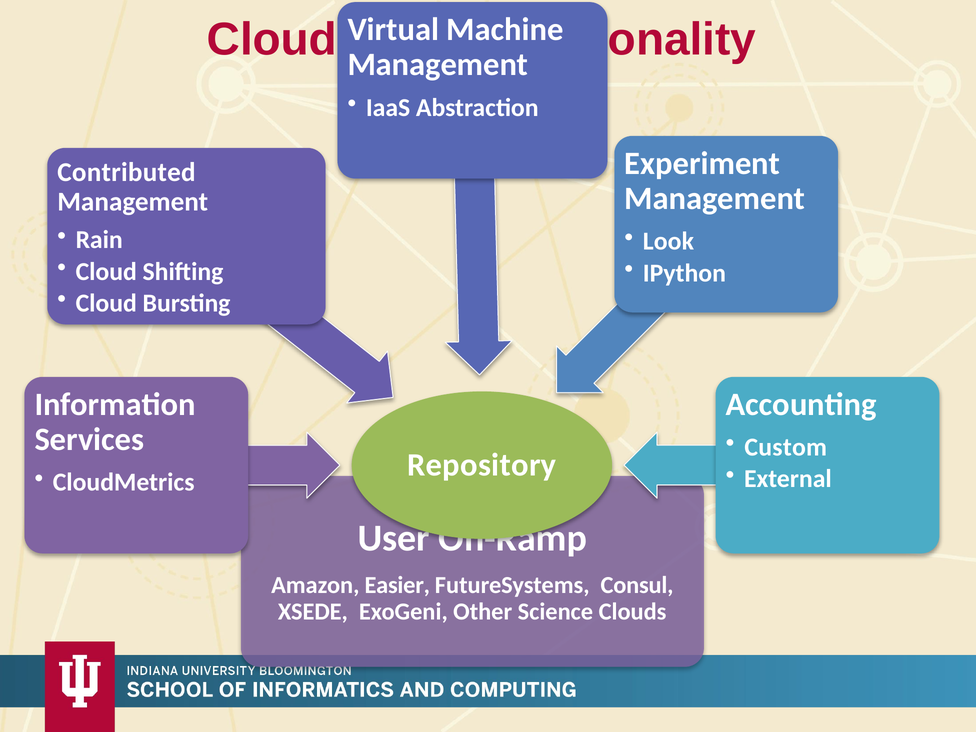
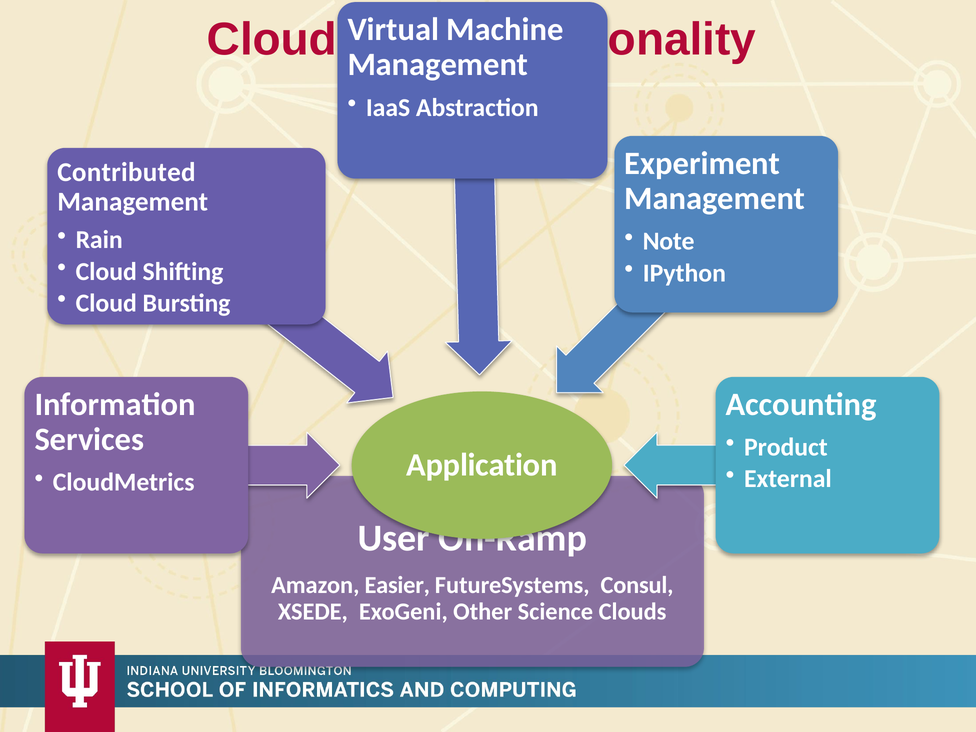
Look: Look -> Note (669, 241)
Custom: Custom -> Product (786, 447)
Repository: Repository -> Application (482, 465)
